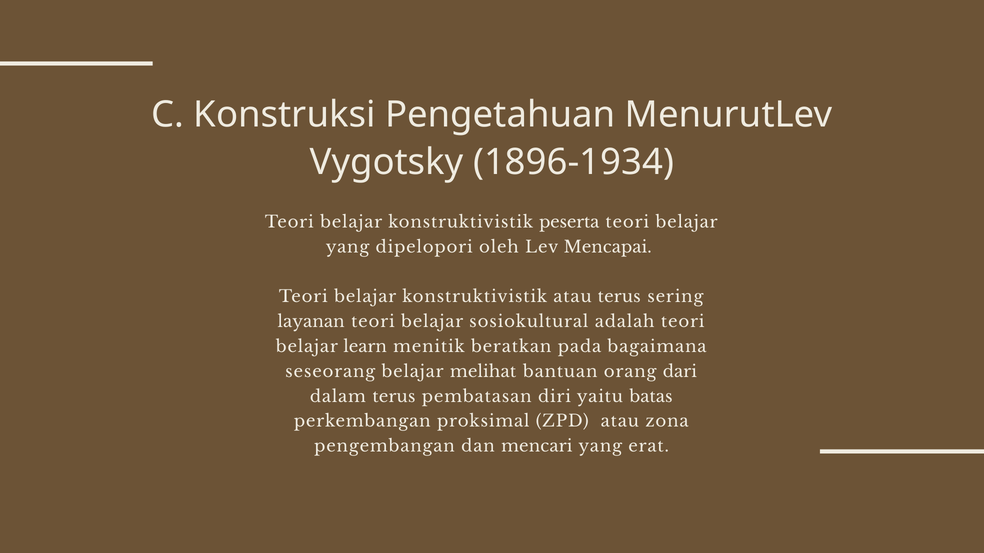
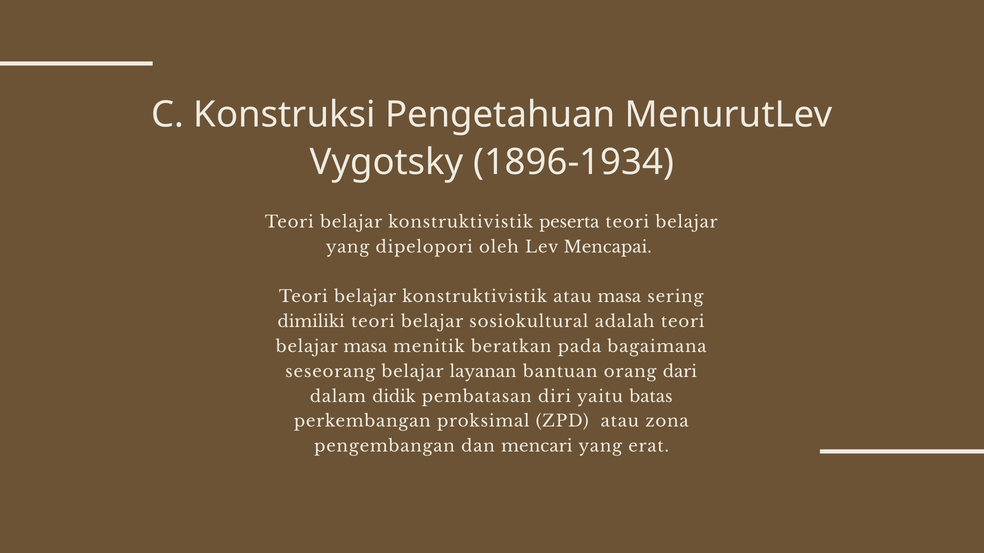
atau terus: terus -> masa (619, 297)
layanan: layanan -> dimiliki (311, 322)
belajar learn: learn -> masa (365, 347)
melihat: melihat -> layanan (483, 372)
dalam terus: terus -> didik (394, 397)
